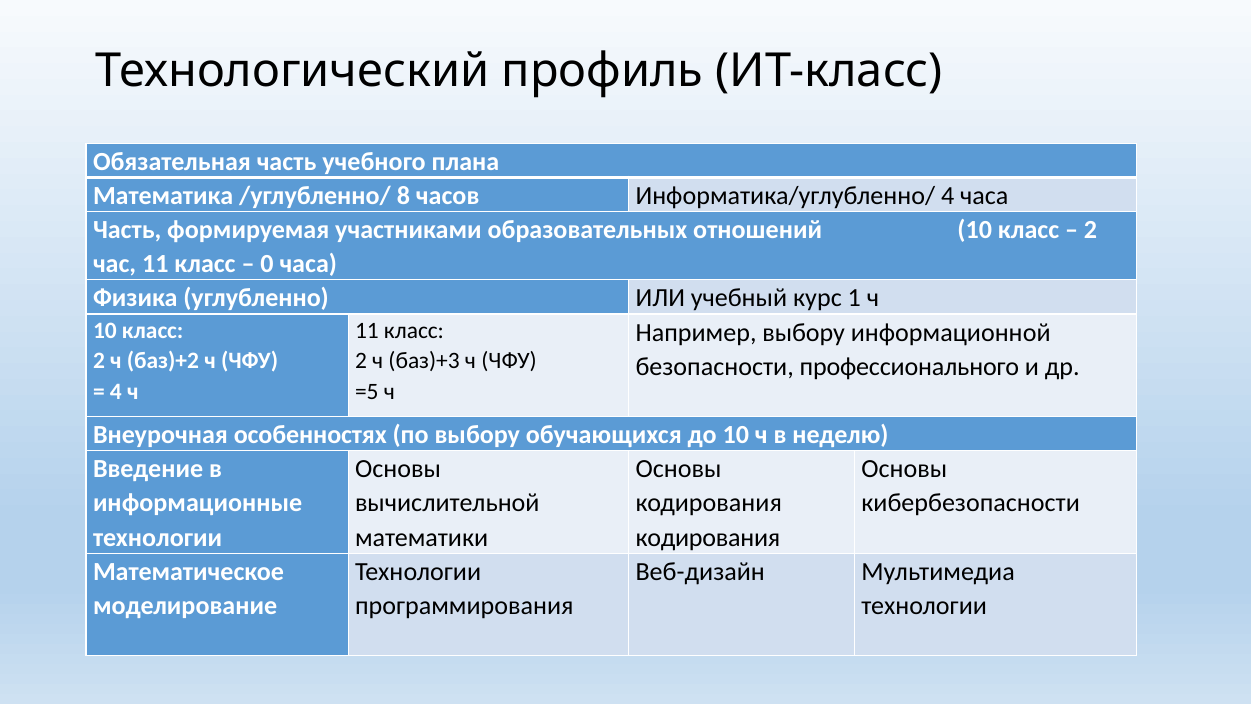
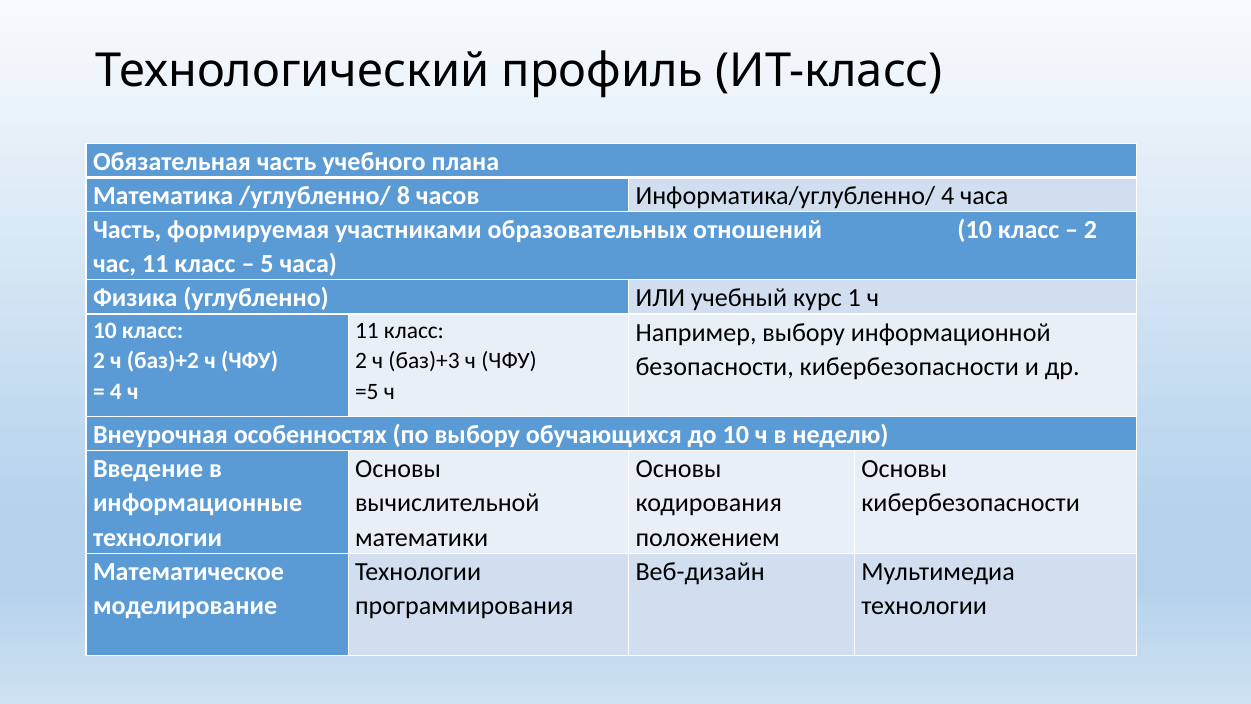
0: 0 -> 5 (267, 264)
безопасности профессионального: профессионального -> кибербезопасности (909, 366)
кодирования: кодирования -> положением (708, 537)
